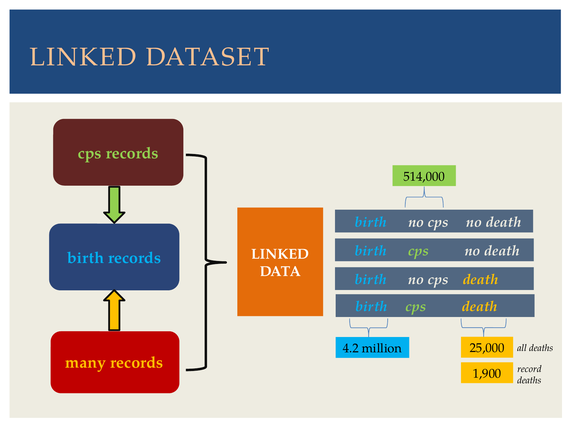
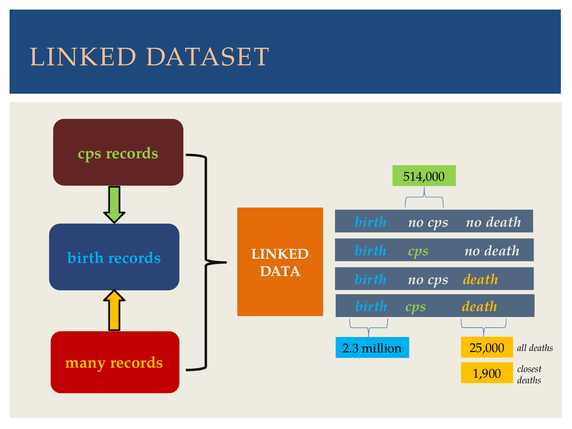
4.2: 4.2 -> 2.3 (351, 348)
record: record -> closest (530, 369)
